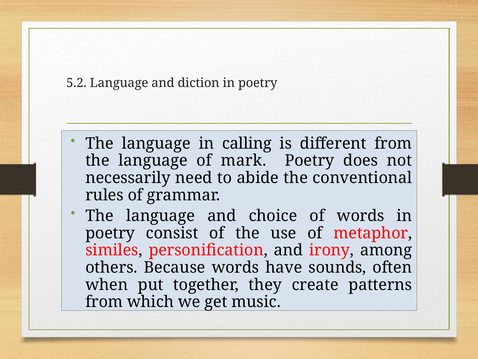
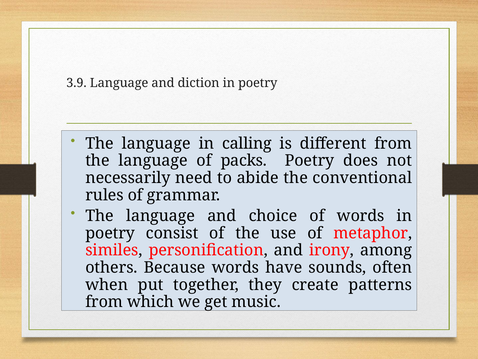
5.2: 5.2 -> 3.9 (76, 83)
mark: mark -> packs (244, 160)
